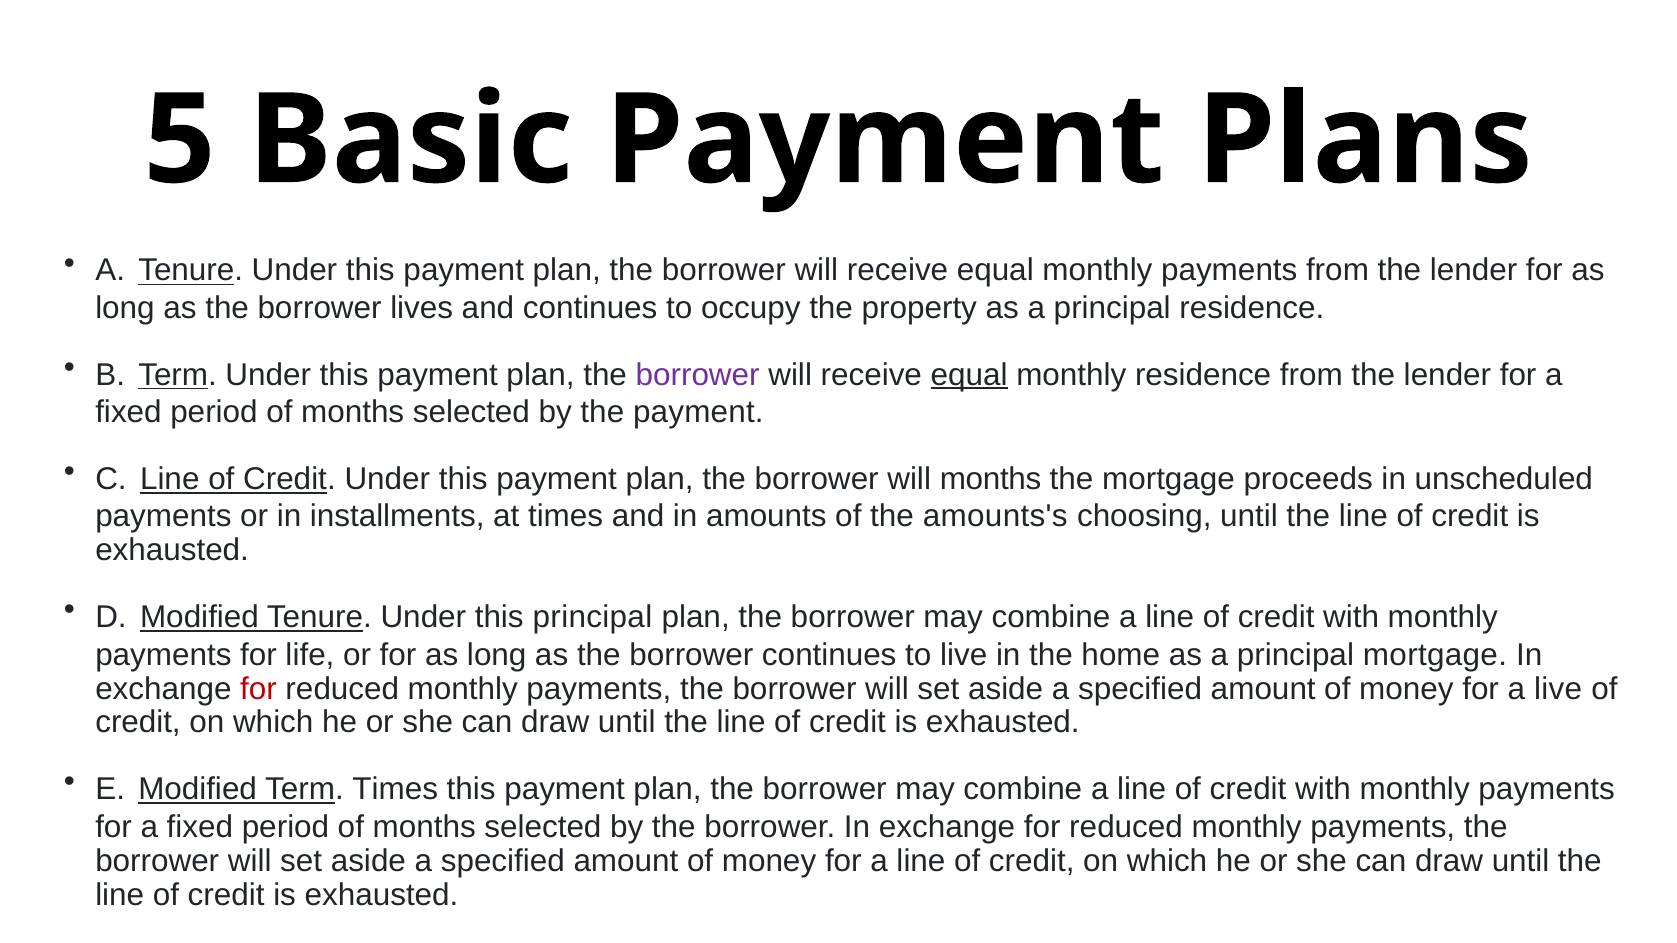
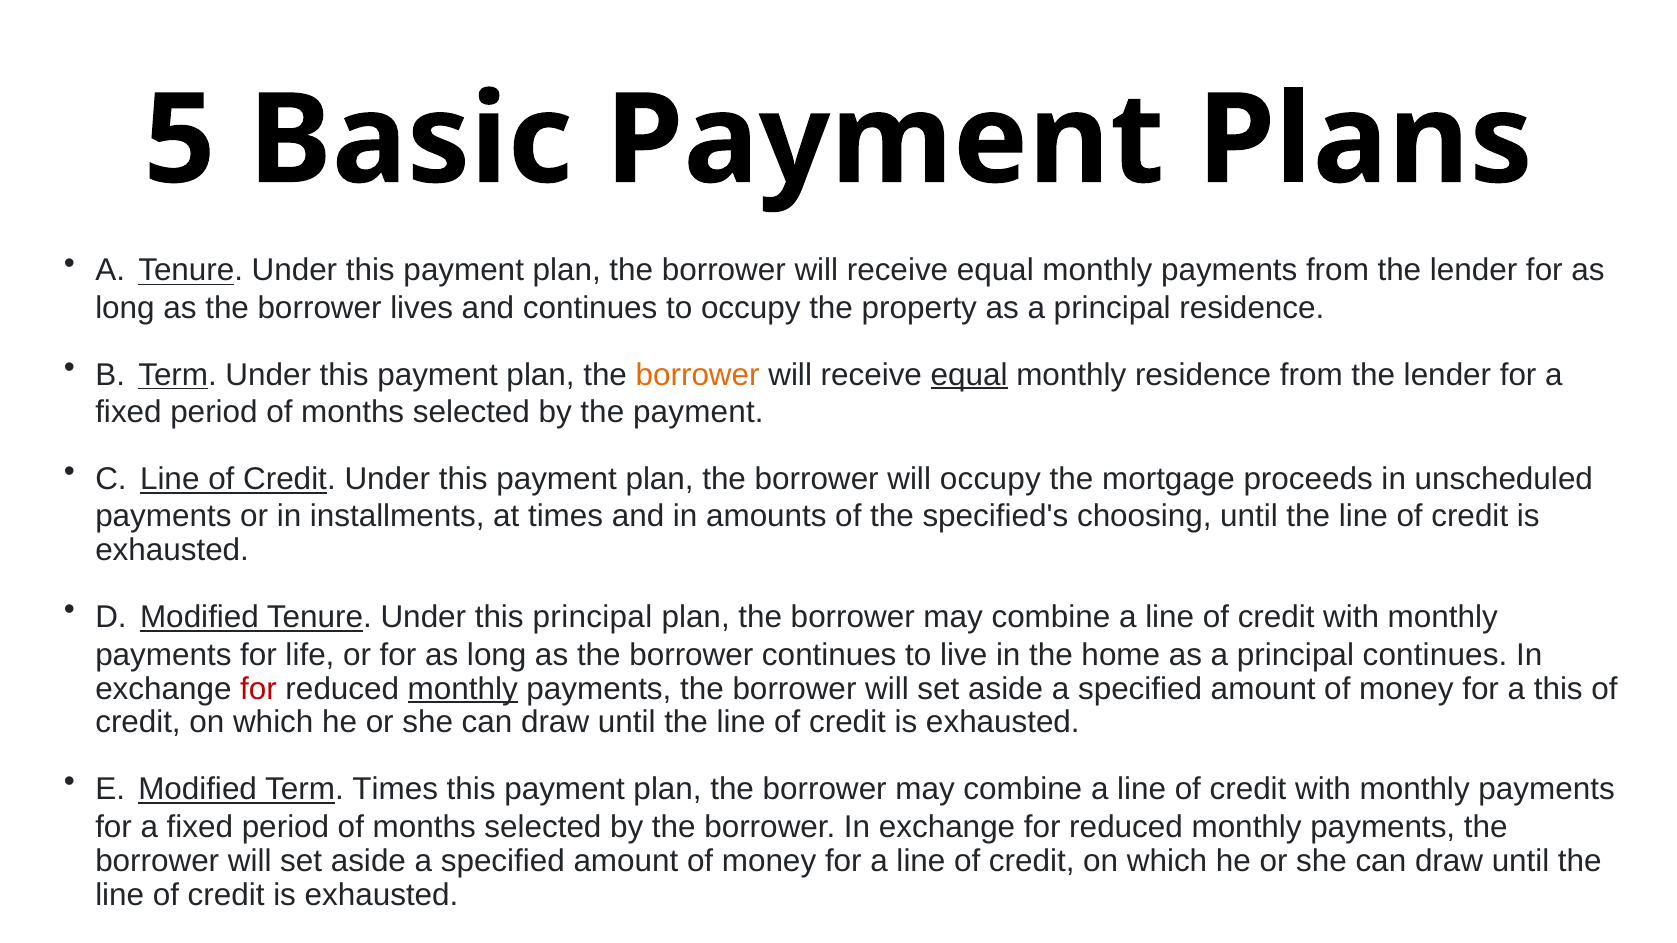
borrower colour: purple -> orange (698, 375)
will months: months -> occupy (990, 479)
amounts's: amounts's -> specified's (995, 517)
principal mortgage: mortgage -> continues (1435, 655)
monthly underline: none -> present (463, 689)
a live: live -> this (1558, 689)
